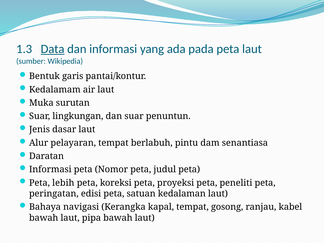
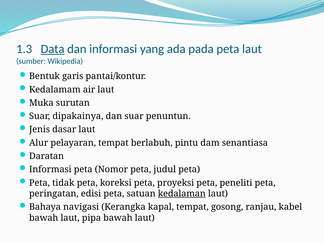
lingkungan: lingkungan -> dipakainya (78, 116)
lebih: lebih -> tidak (63, 183)
kedalaman underline: none -> present (182, 194)
